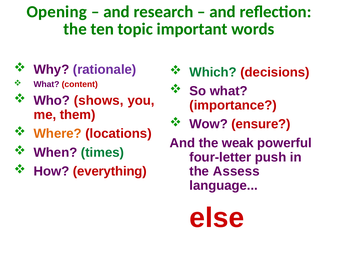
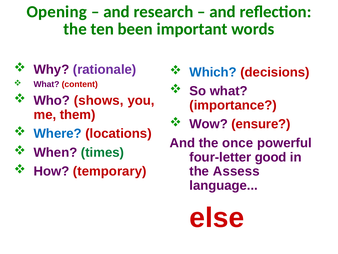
topic: topic -> been (135, 29)
Which colour: green -> blue (213, 72)
Where colour: orange -> blue (58, 133)
weak: weak -> once (238, 143)
push: push -> good (271, 157)
everything: everything -> temporary (110, 171)
